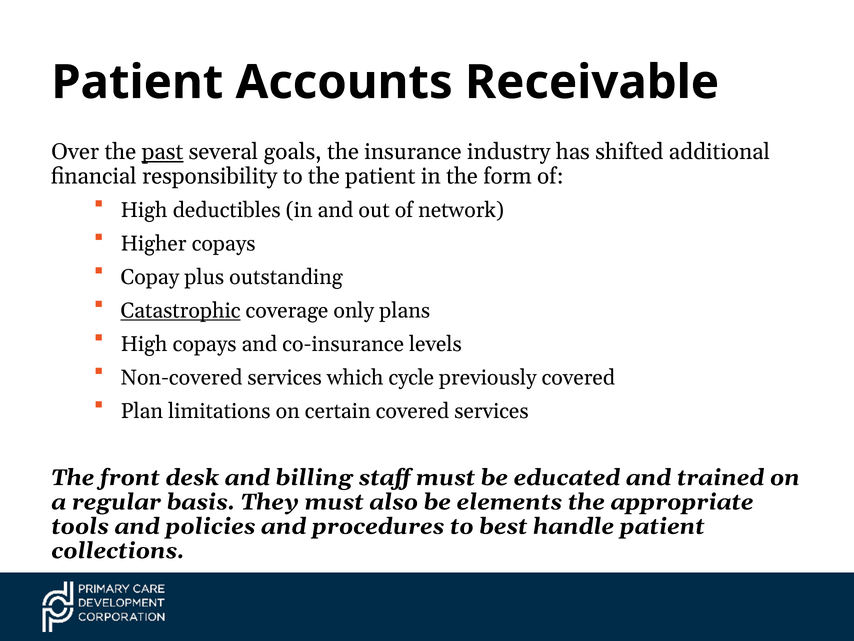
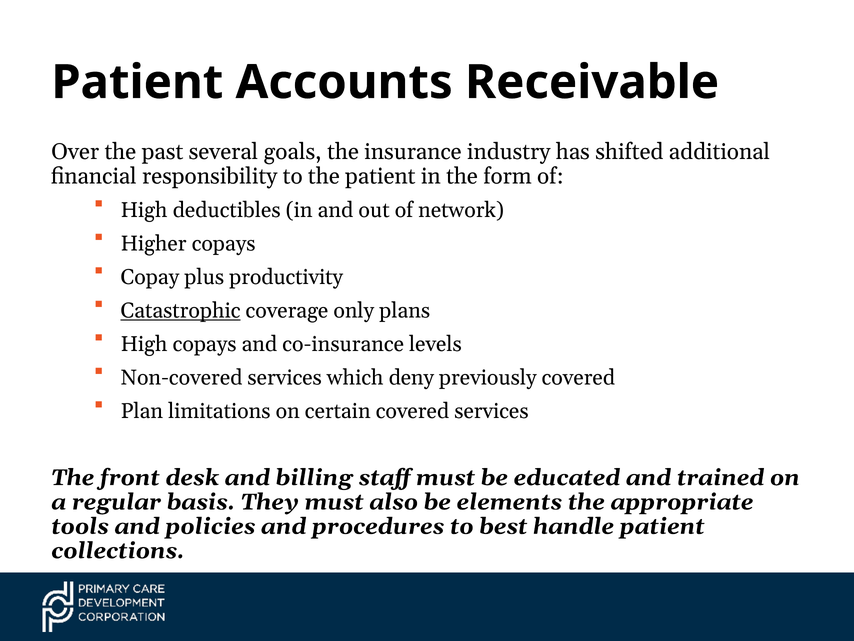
past underline: present -> none (162, 152)
outstanding: outstanding -> productivity (286, 277)
cycle: cycle -> deny (411, 378)
